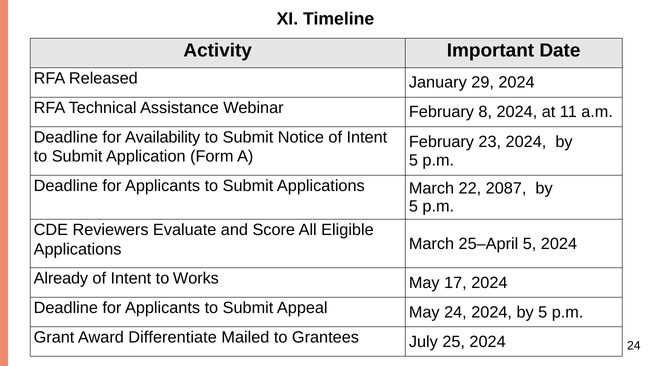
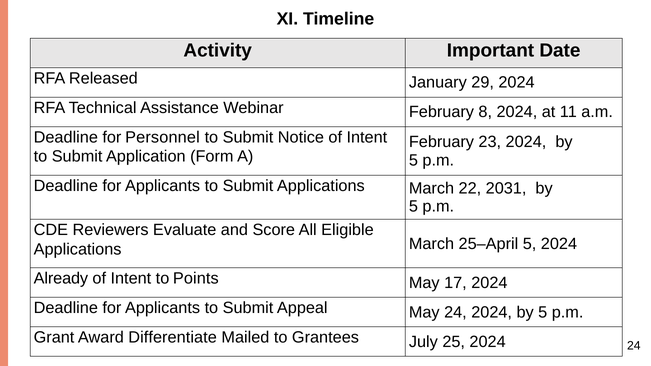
Availability: Availability -> Personnel (162, 137)
2087: 2087 -> 2031 (506, 189)
Works: Works -> Points (196, 279)
